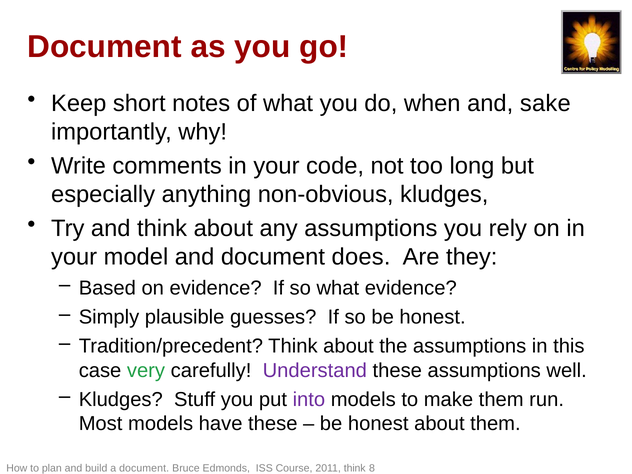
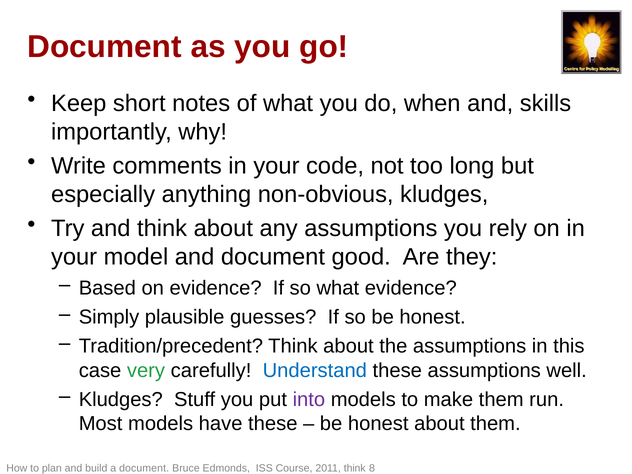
sake: sake -> skills (545, 103)
does: does -> good (361, 257)
Understand colour: purple -> blue (315, 370)
